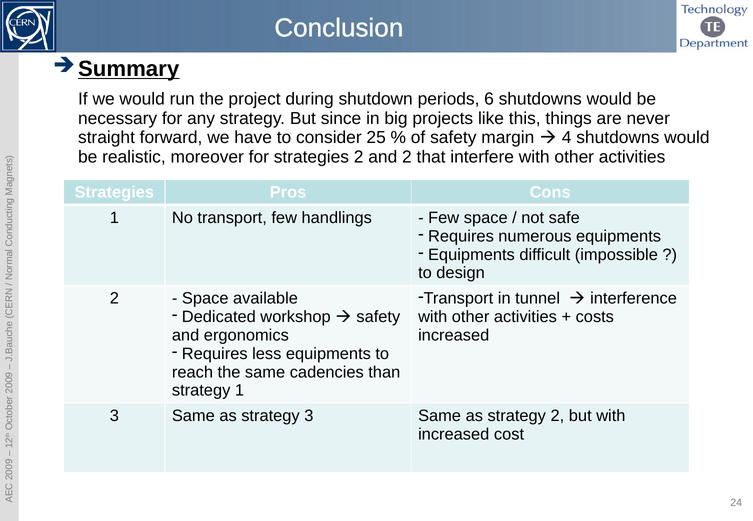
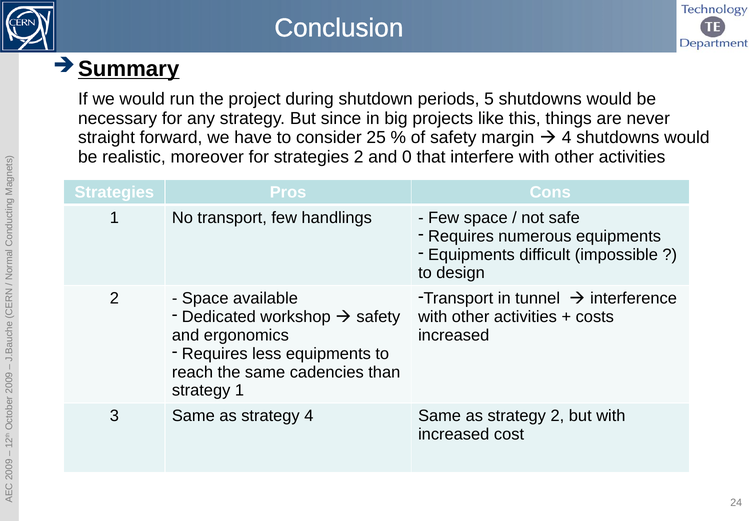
6: 6 -> 5 (489, 99)
and 2: 2 -> 0 (407, 157)
strategy 3: 3 -> 4 (309, 416)
